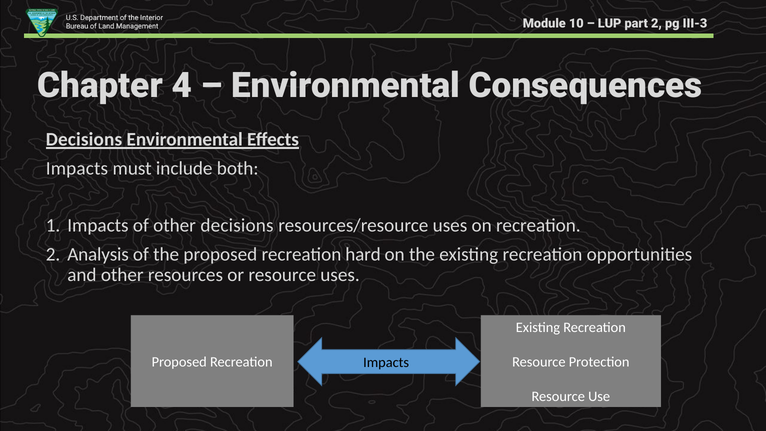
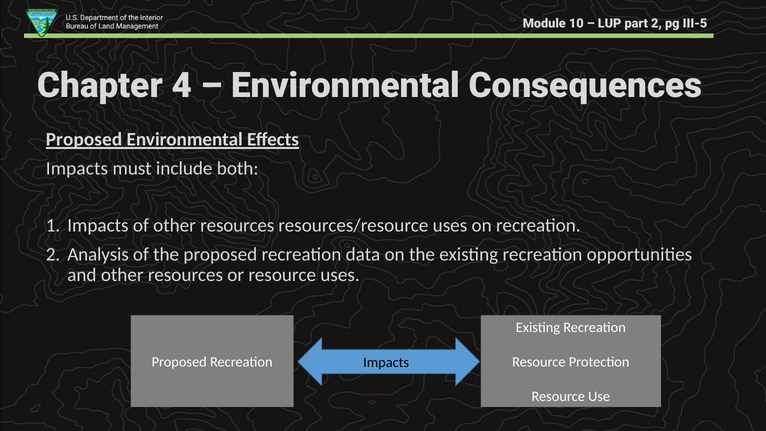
III-3: III-3 -> III-5 (695, 23)
Decisions: Decisions -> Proposed (84, 140)
of other decisions: decisions -> resources (237, 226)
hard: hard -> data (363, 254)
